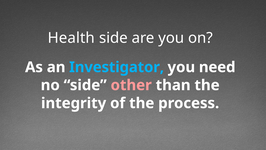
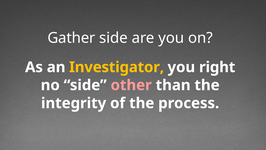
Health: Health -> Gather (71, 38)
Investigator colour: light blue -> yellow (117, 67)
need: need -> right (217, 67)
